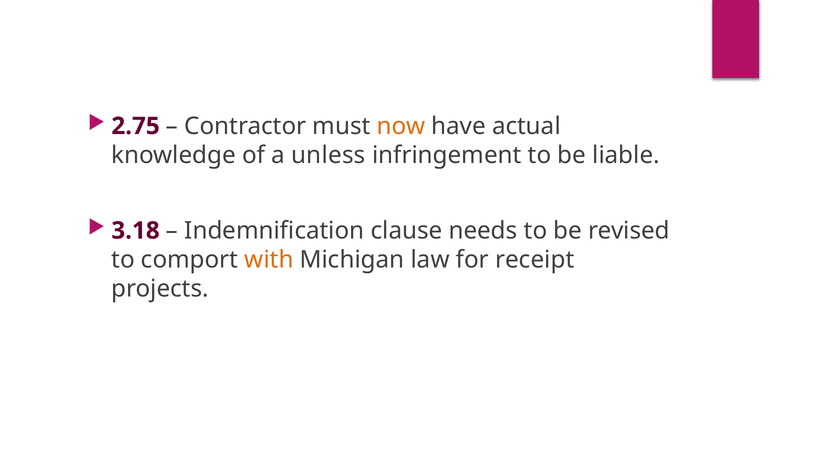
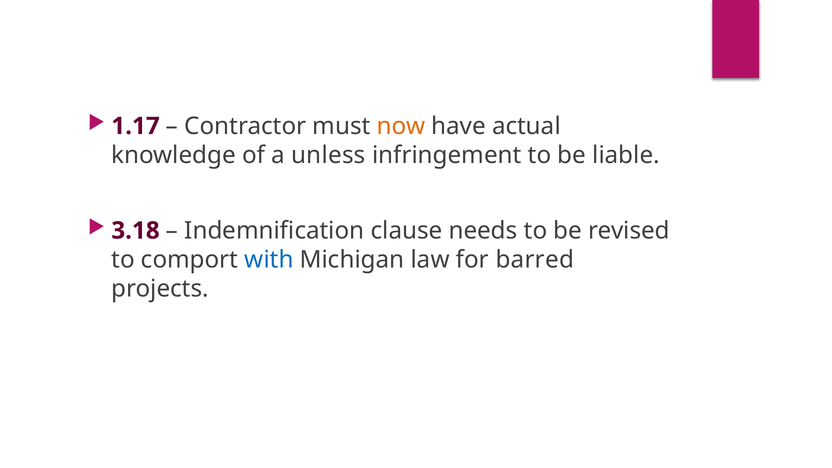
2.75: 2.75 -> 1.17 (136, 126)
with colour: orange -> blue (269, 260)
receipt: receipt -> barred (535, 260)
